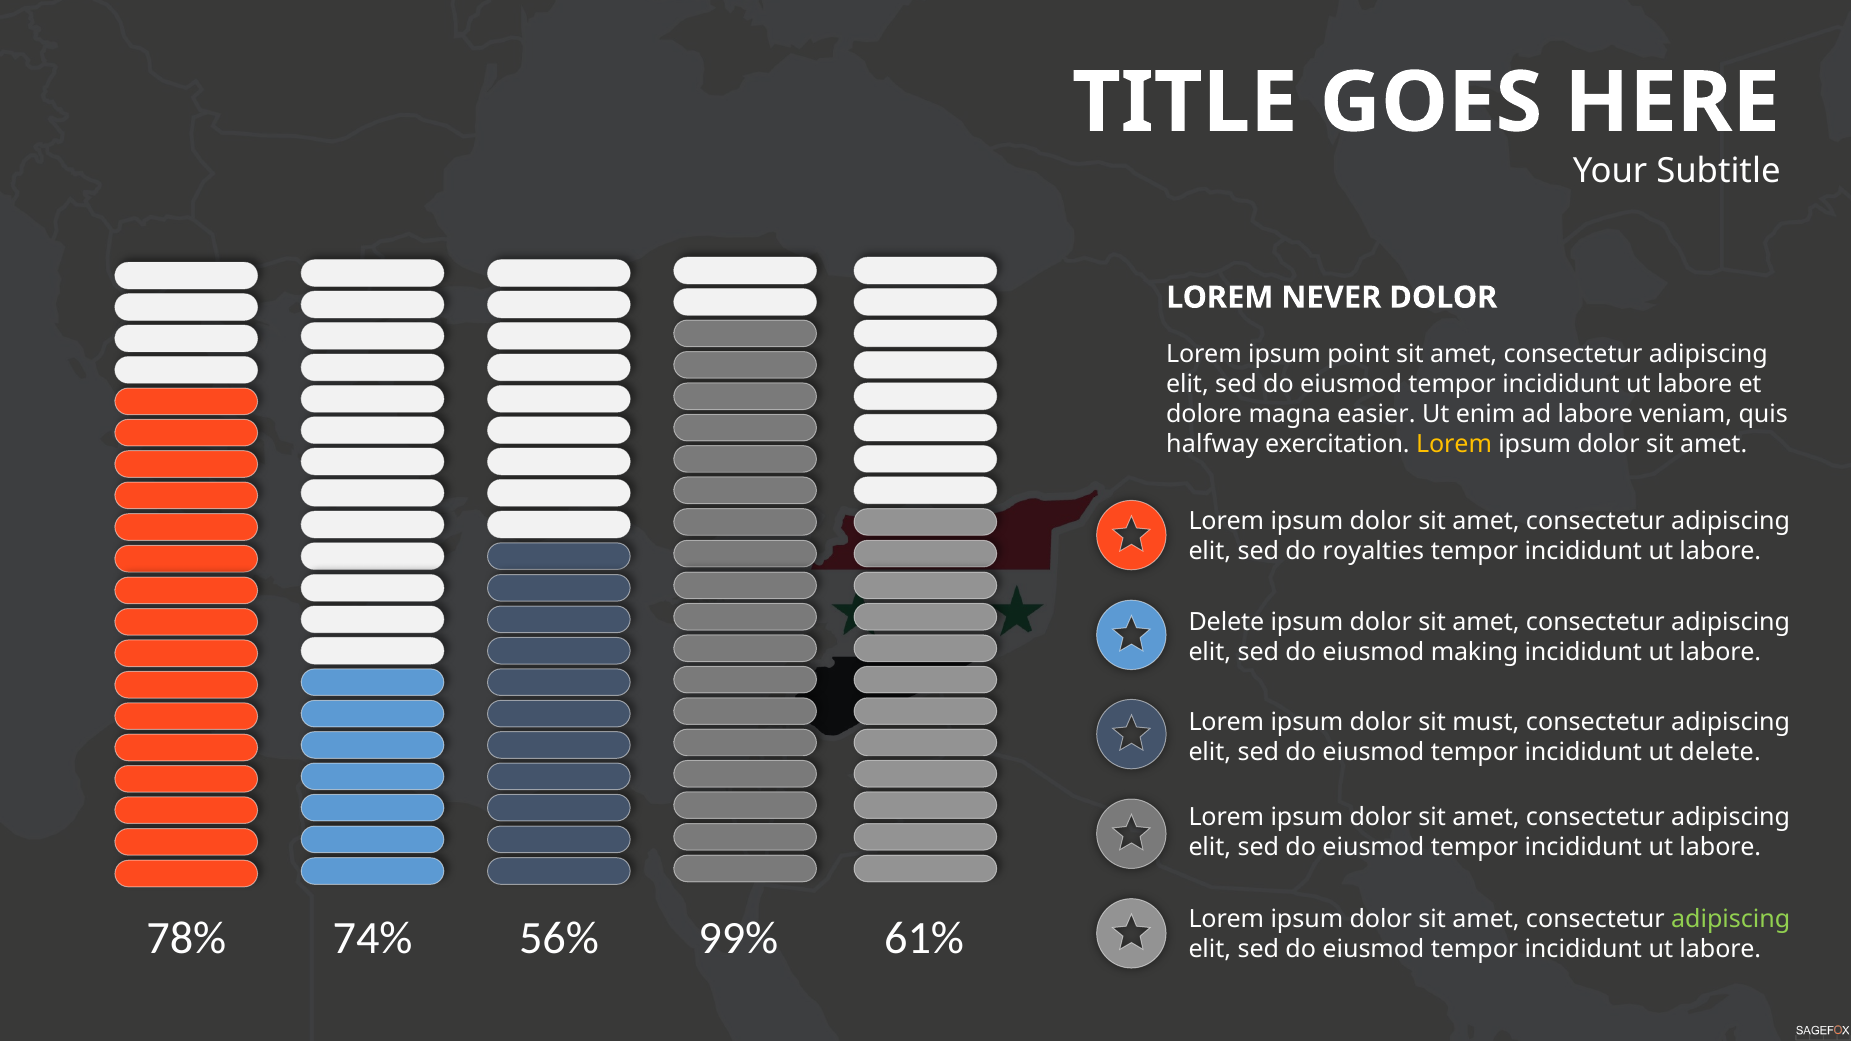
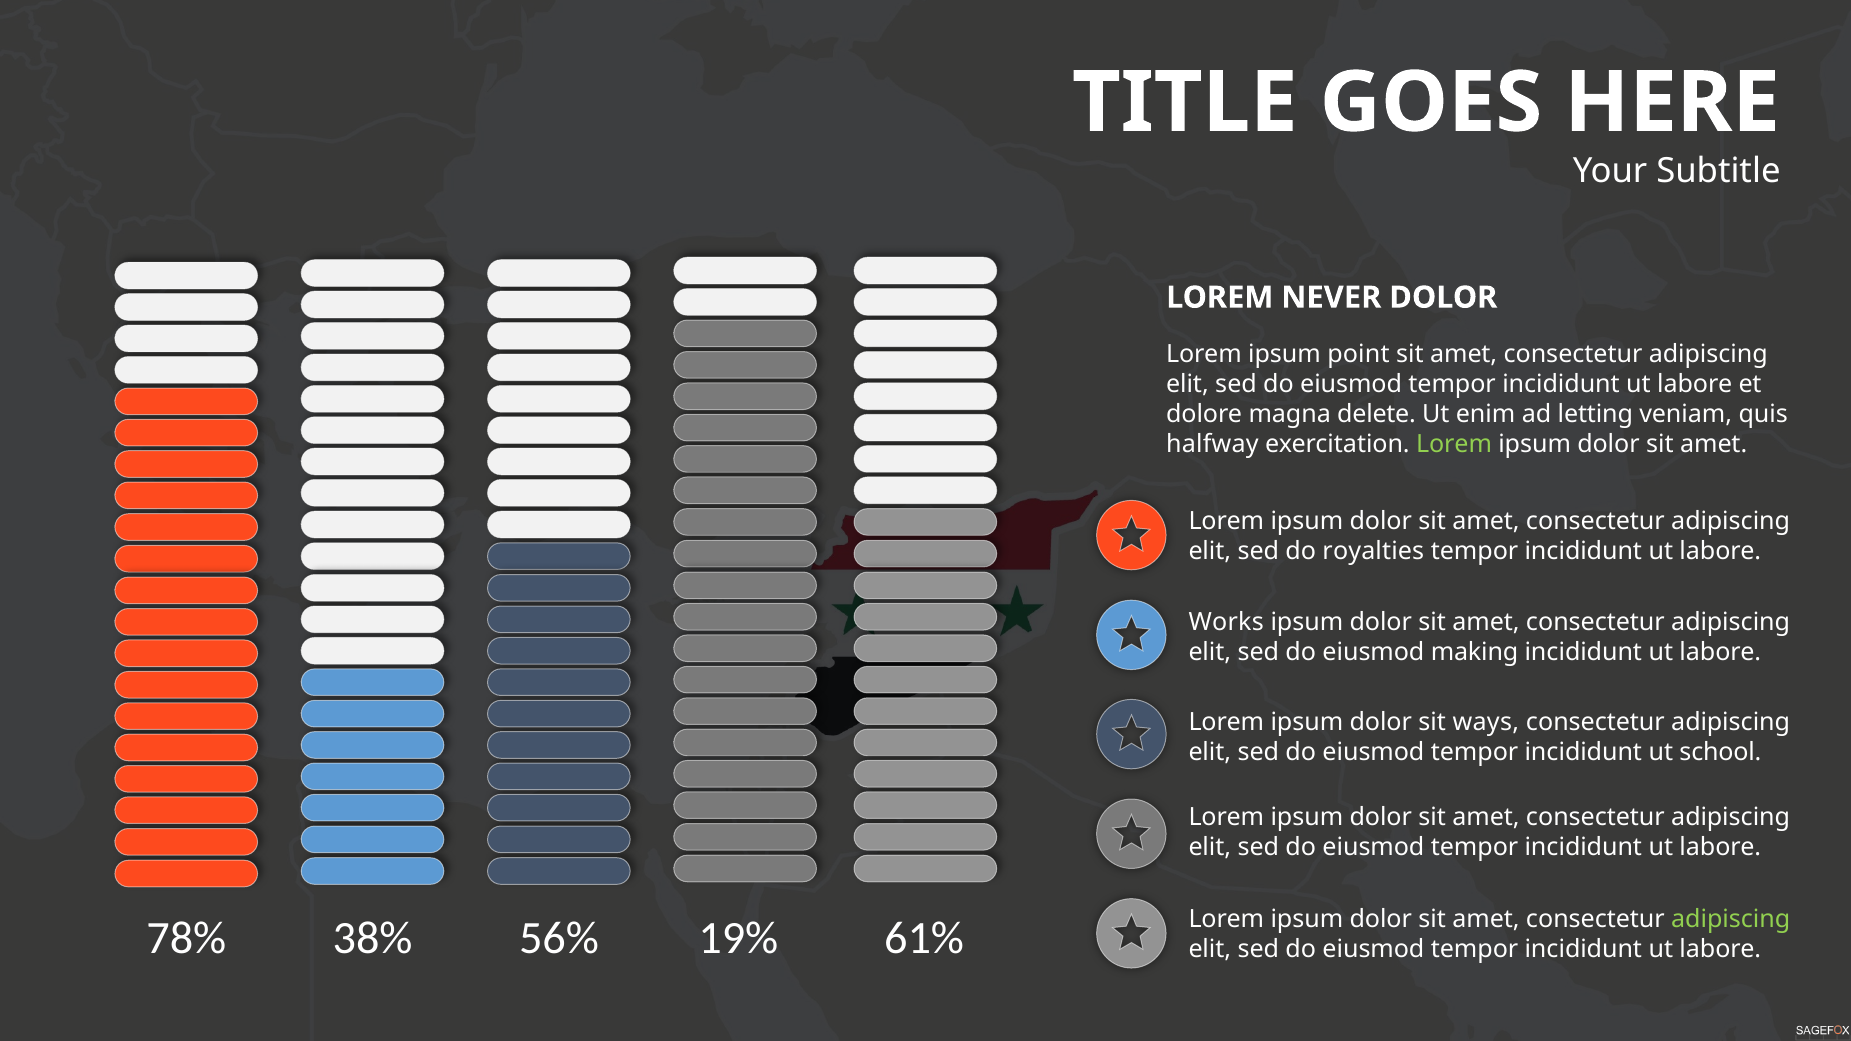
easier: easier -> delete (1377, 414)
ad labore: labore -> letting (1595, 414)
Lorem colour: yellow -> light green (1454, 444)
Delete: Delete -> Works (1226, 622)
must: must -> ways (1486, 723)
ut delete: delete -> school (1720, 753)
74%: 74% -> 38% (373, 939)
99%: 99% -> 19% (738, 939)
